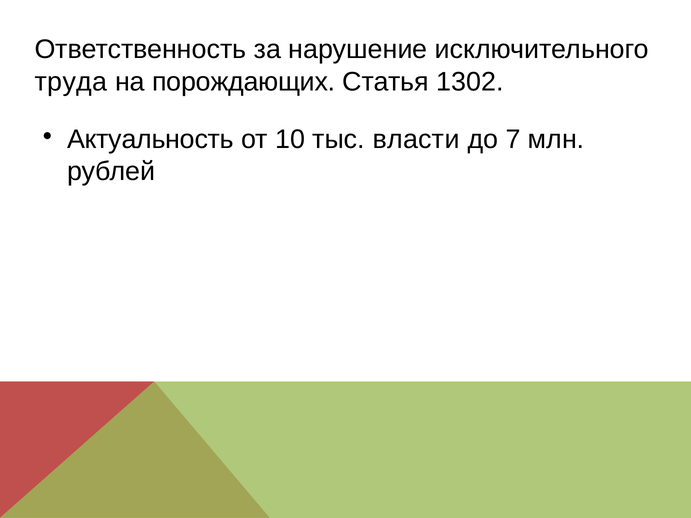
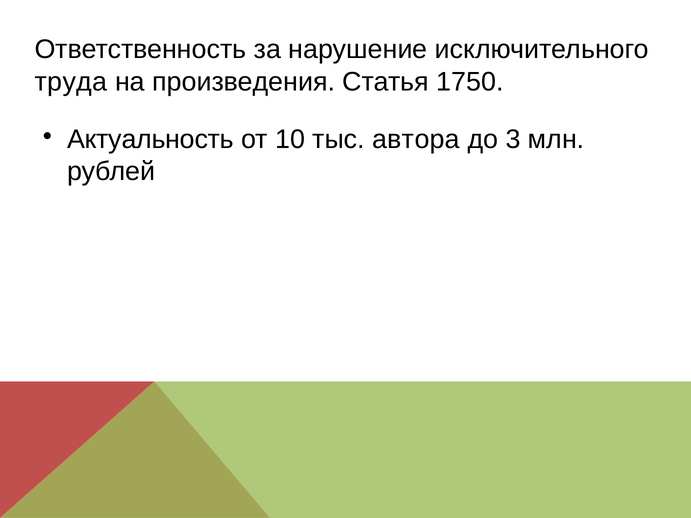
порождающих: порождающих -> произведения (244, 82)
1302: 1302 -> 1750 (470, 82)
власти: власти -> автора (416, 139)
7: 7 -> 3 (513, 139)
